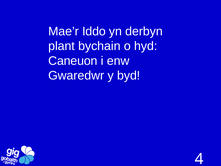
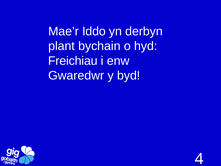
Caneuon: Caneuon -> Freichiau (73, 61)
